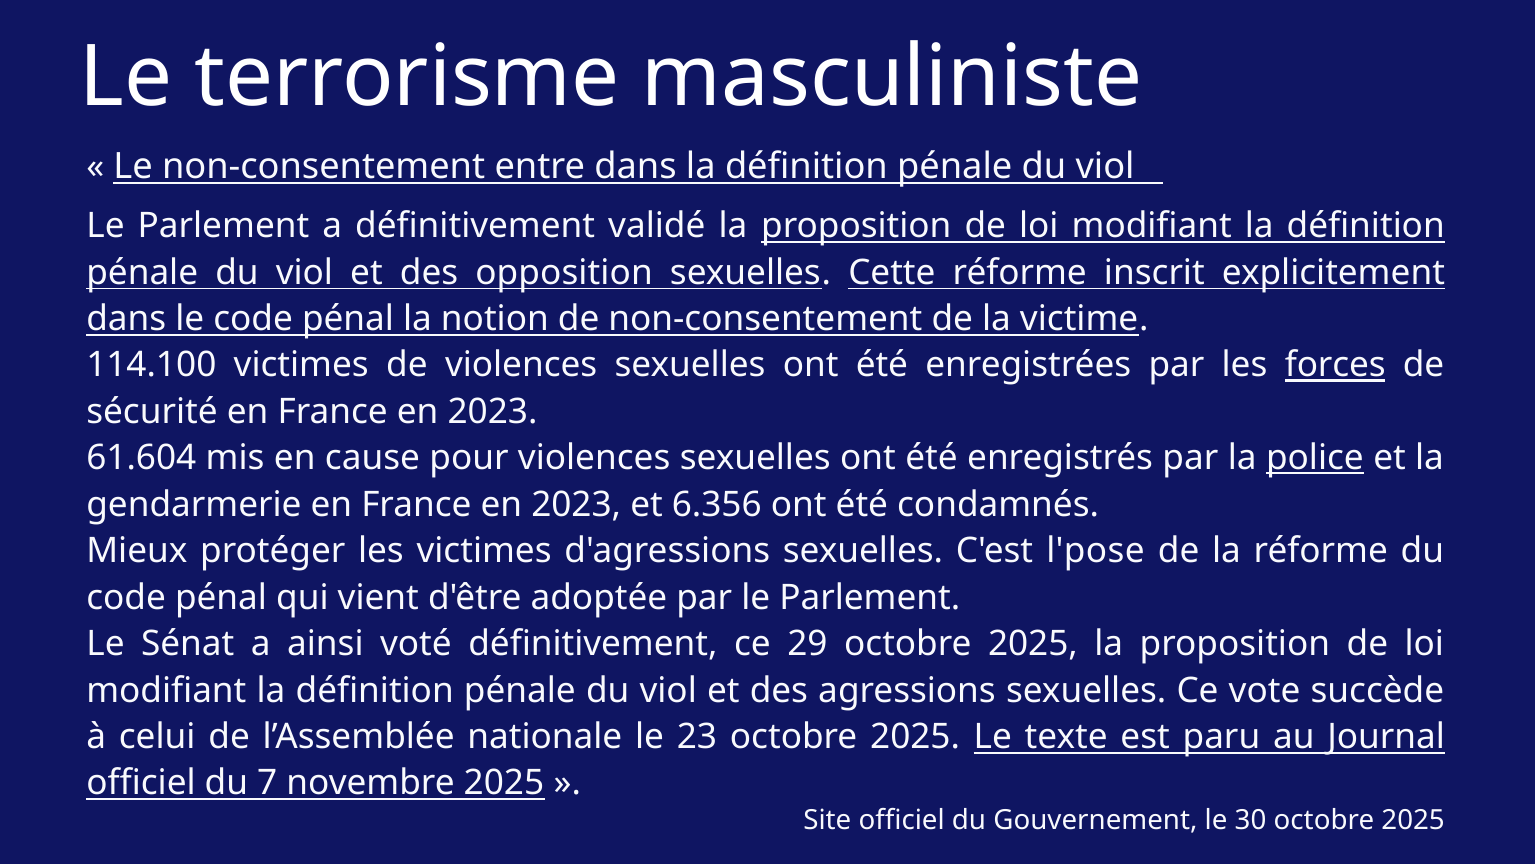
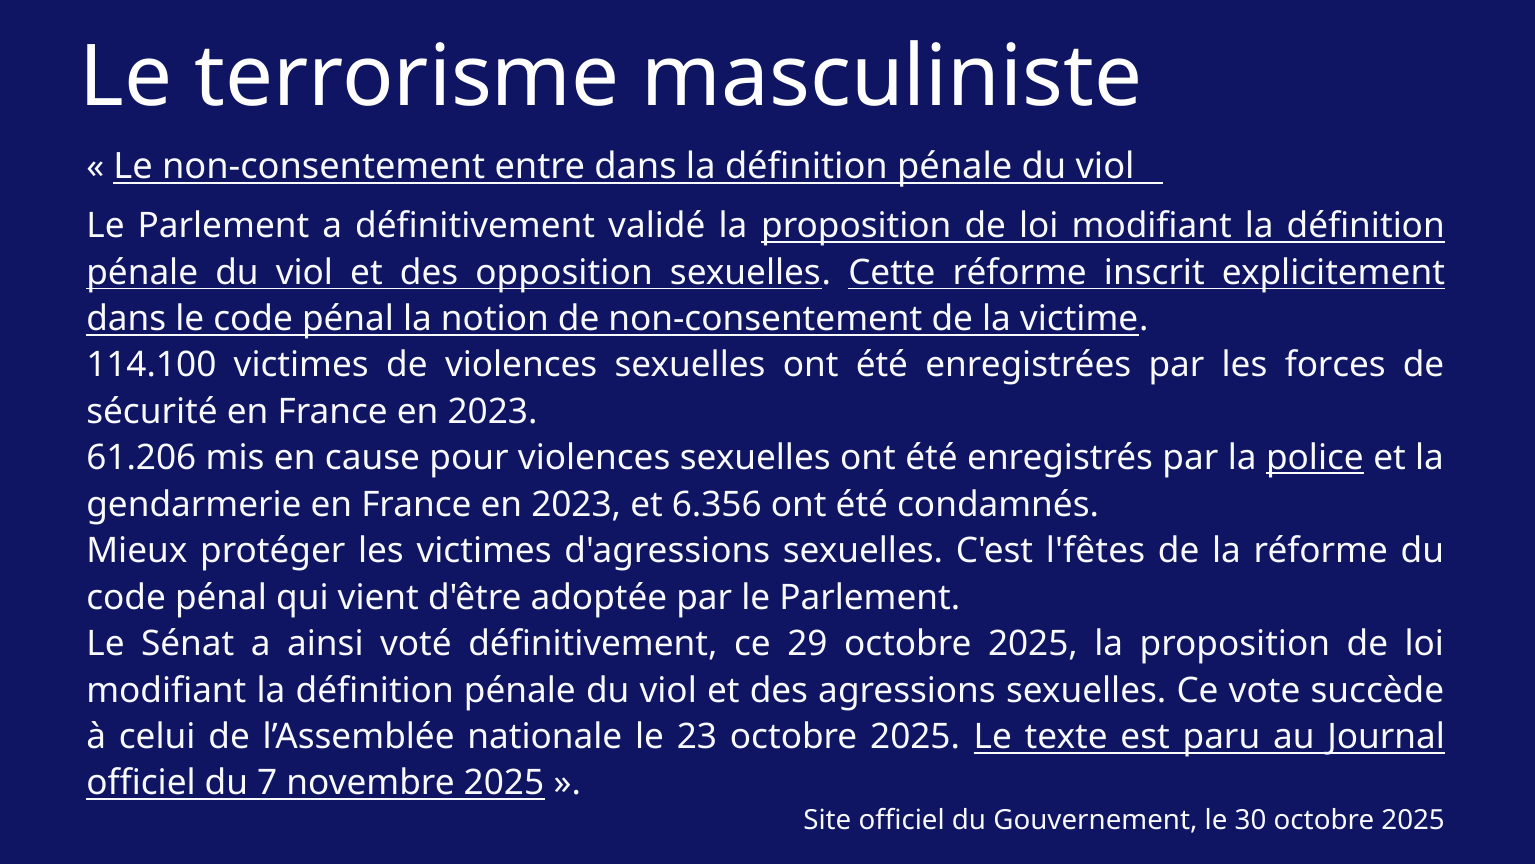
forces underline: present -> none (1335, 365)
61.604: 61.604 -> 61.206 (141, 458)
l'pose: l'pose -> l'fêtes (1096, 551)
